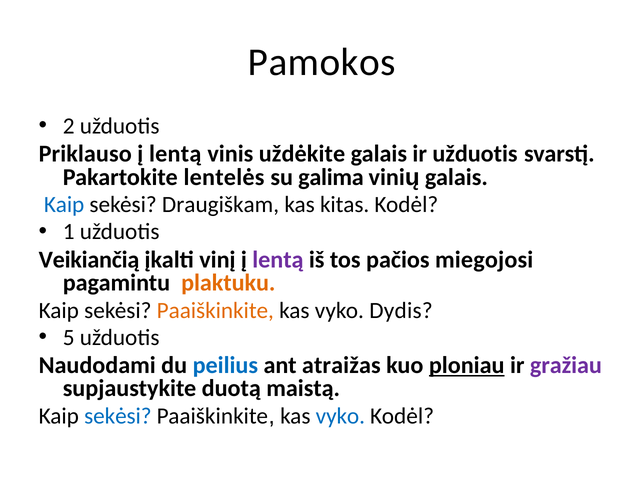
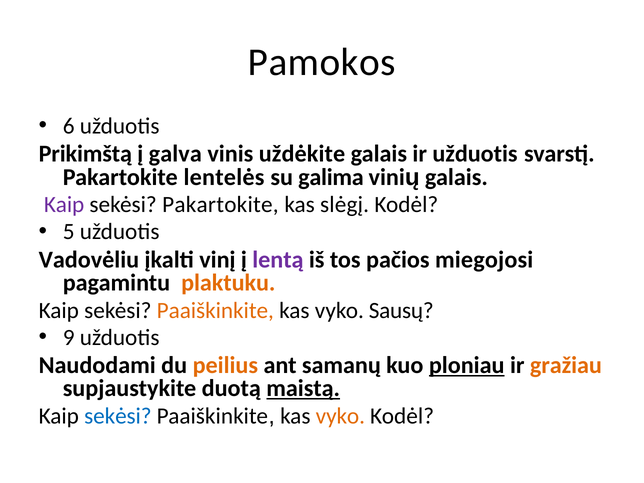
2: 2 -> 6 (69, 126)
Priklauso: Priklauso -> Prikimštą (85, 154)
lentą: lentą -> galva (175, 154)
Kaip colour: blue -> purple (64, 205)
sekėsi Draugiškam: Draugiškam -> Pakartokite (220, 205)
kitas: kitas -> slėgį (345, 205)
1: 1 -> 5 (69, 232)
Veikiančią: Veikiančią -> Vadovėliu (89, 260)
Dydis: Dydis -> Sausų (401, 310)
5: 5 -> 9 (69, 338)
peilius colour: blue -> orange (225, 365)
atraižas: atraižas -> samanų (341, 365)
gražiau colour: purple -> orange (566, 365)
maistą underline: none -> present (303, 388)
vyko colour: blue -> orange (340, 416)
